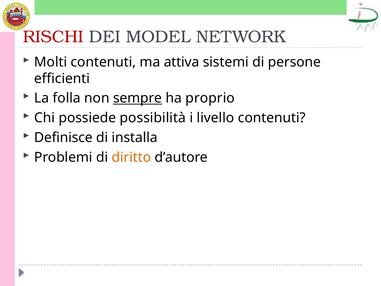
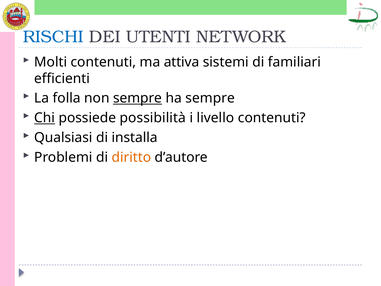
RISCHI colour: red -> blue (53, 37)
MODEL: MODEL -> UTENTI (158, 37)
persone: persone -> familiari (294, 62)
ha proprio: proprio -> sempre (210, 98)
Chi underline: none -> present (45, 118)
Definisce: Definisce -> Qualsiasi (63, 137)
